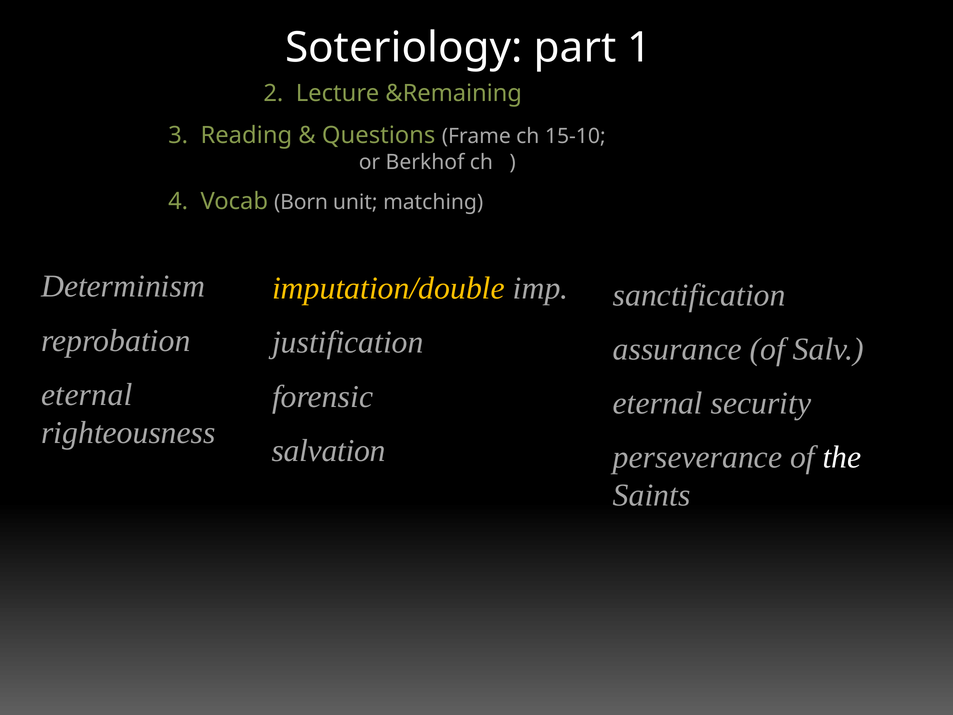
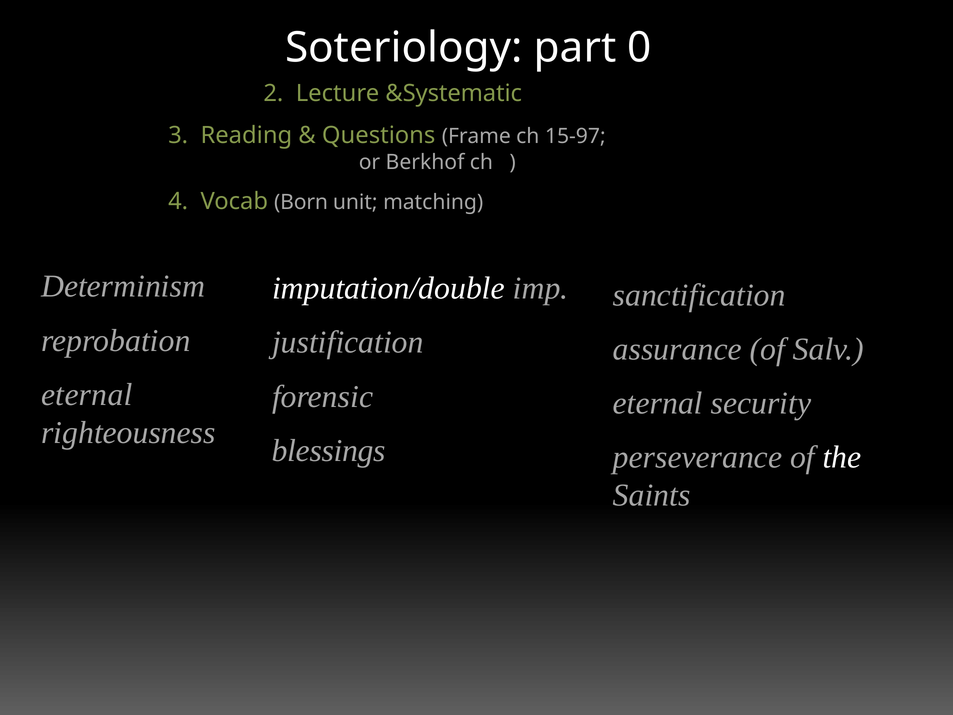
1: 1 -> 0 (640, 48)
&Remaining: &Remaining -> &Systematic (454, 93)
15-10: 15-10 -> 15-97 (575, 136)
imputation/double colour: yellow -> white (388, 288)
salvation: salvation -> blessings (329, 450)
